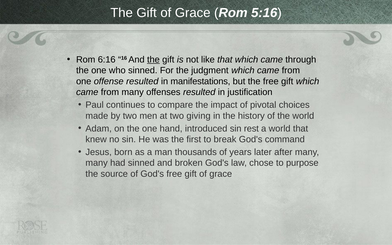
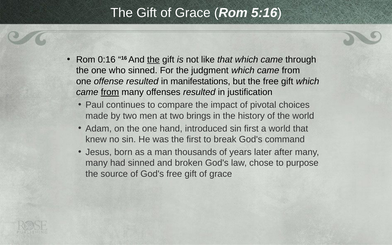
6:16: 6:16 -> 0:16 (107, 60)
from underline: none -> present (110, 92)
giving: giving -> brings (199, 116)
sin rest: rest -> first (251, 129)
